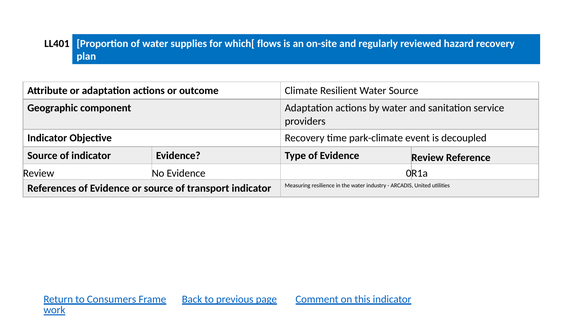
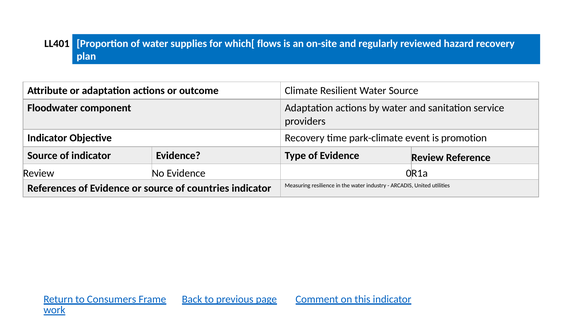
Geographic: Geographic -> Floodwater (53, 108)
decoupled: decoupled -> promotion (464, 138)
transport: transport -> countries (208, 188)
